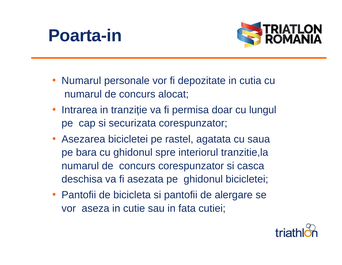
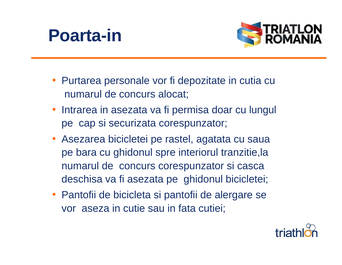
Numarul: Numarul -> Purtarea (81, 81)
in tranziție: tranziție -> asezata (129, 110)
